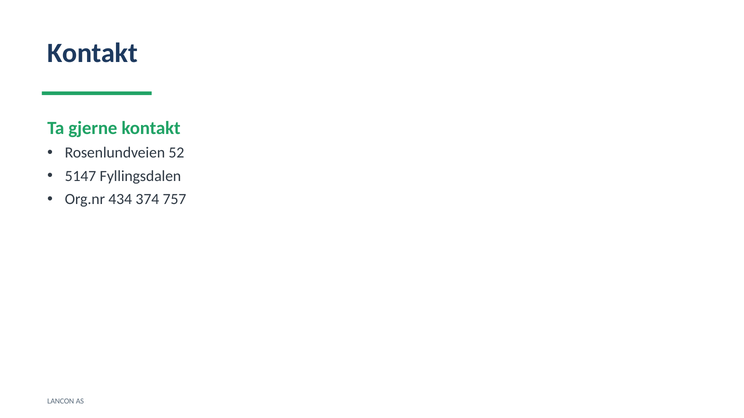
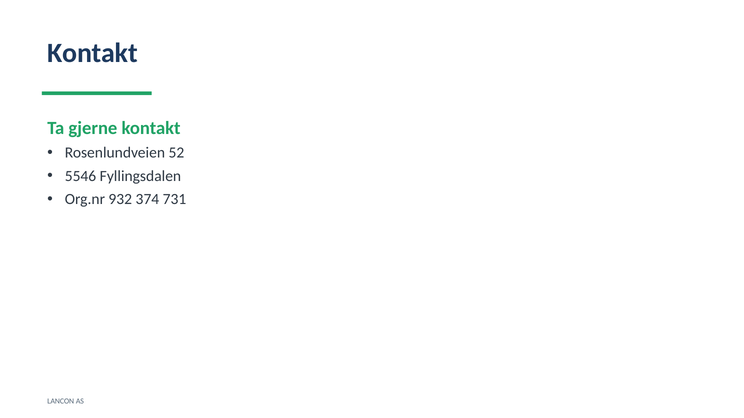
5147: 5147 -> 5546 (80, 176)
434: 434 -> 932 (120, 200)
757: 757 -> 731 (175, 200)
